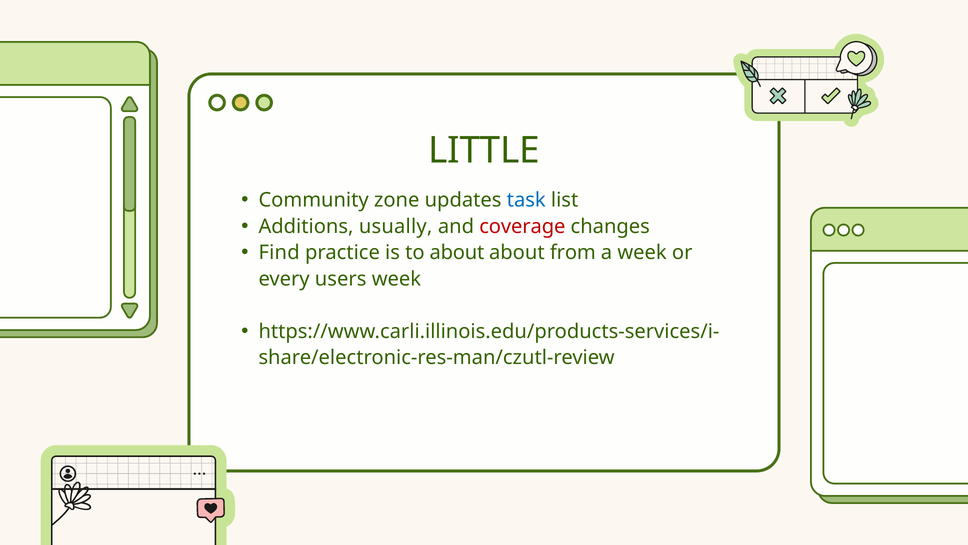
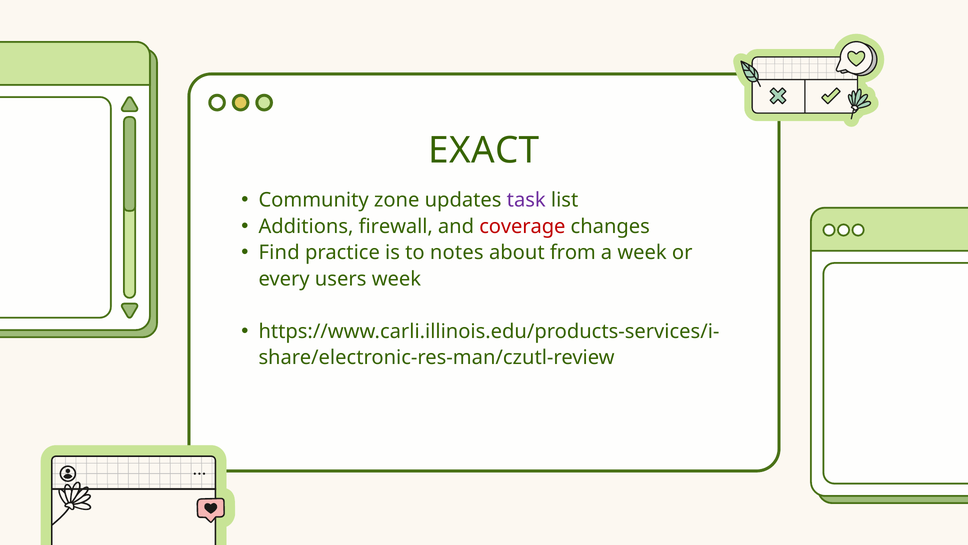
LITTLE: LITTLE -> EXACT (484, 151)
task colour: blue -> purple (526, 200)
usually: usually -> firewall (396, 226)
to about: about -> notes (457, 253)
